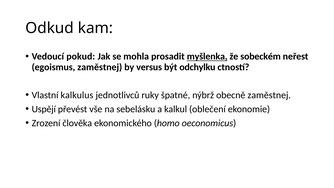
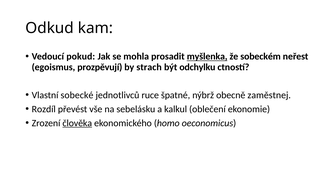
egoismus zaměstnej: zaměstnej -> prozpěvují (100, 67)
versus: versus -> strach (149, 67)
kalkulus: kalkulus -> sobecké (77, 95)
ruky: ruky -> ruce (150, 95)
Uspějí: Uspějí -> Rozdíl (44, 109)
člověka underline: none -> present (77, 123)
